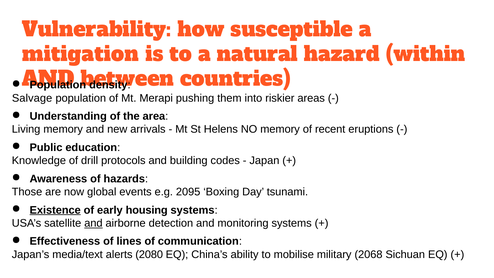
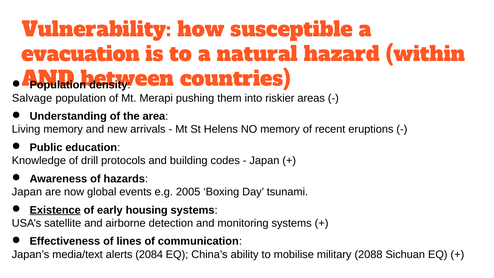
mitigation: mitigation -> evacuation (81, 54)
Those: Those -> Japan (27, 192)
2095: 2095 -> 2005 (188, 192)
and underline: present -> none (93, 223)
2080: 2080 -> 2084 (149, 254)
2068: 2068 -> 2088 (369, 254)
